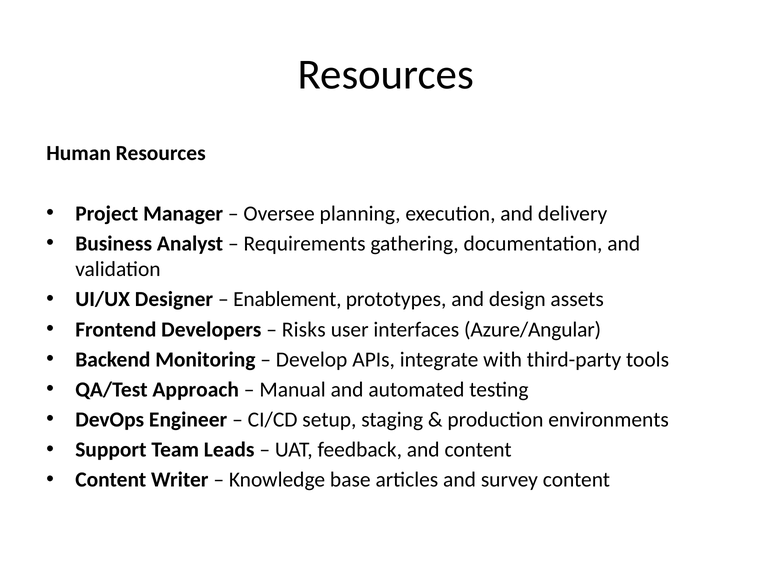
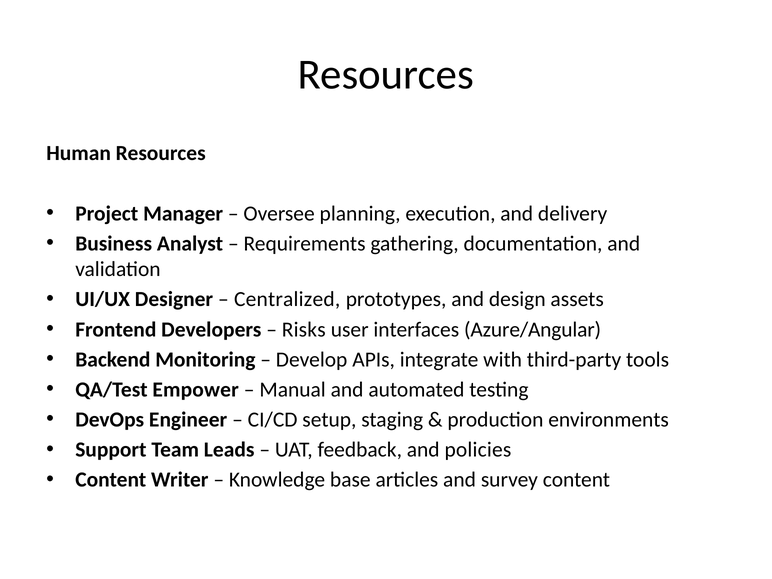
Enablement: Enablement -> Centralized (287, 299)
Approach: Approach -> Empower (196, 390)
and content: content -> policies (478, 450)
